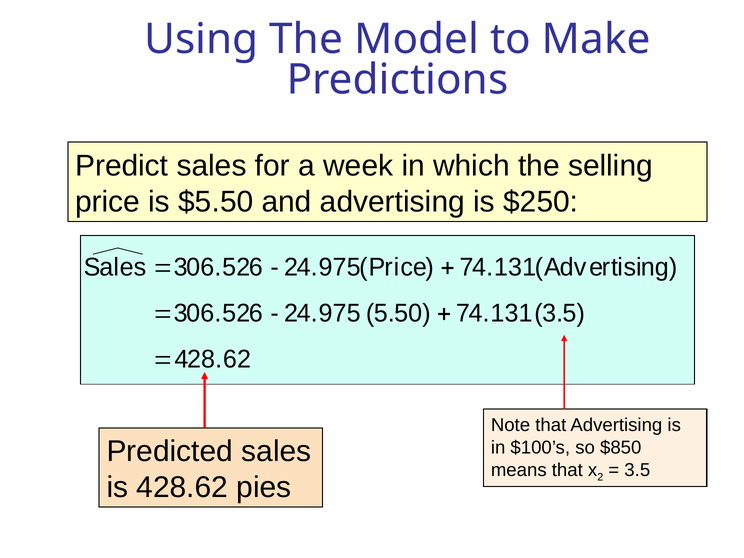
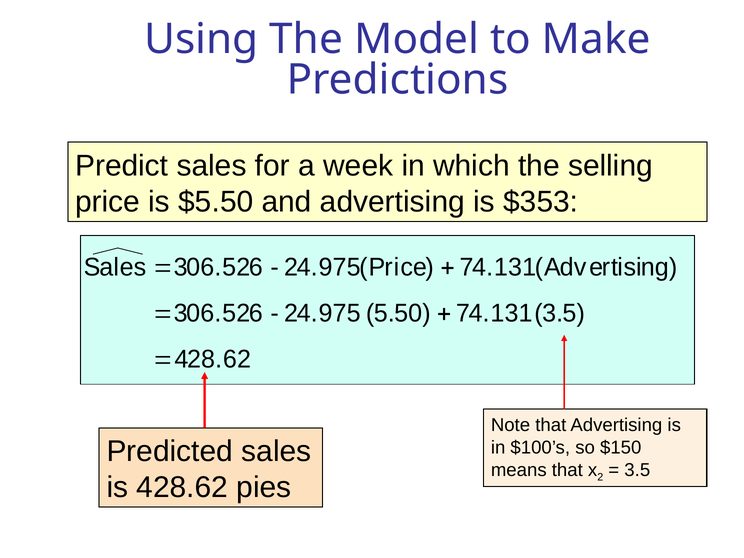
$250: $250 -> $353 (541, 202)
$850: $850 -> $150 (621, 448)
